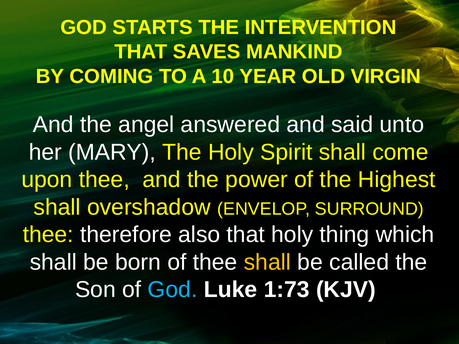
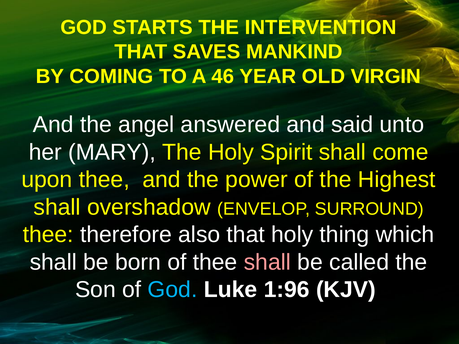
10: 10 -> 46 (223, 76)
shall colour: yellow -> pink (267, 262)
1:73: 1:73 -> 1:96 (287, 290)
